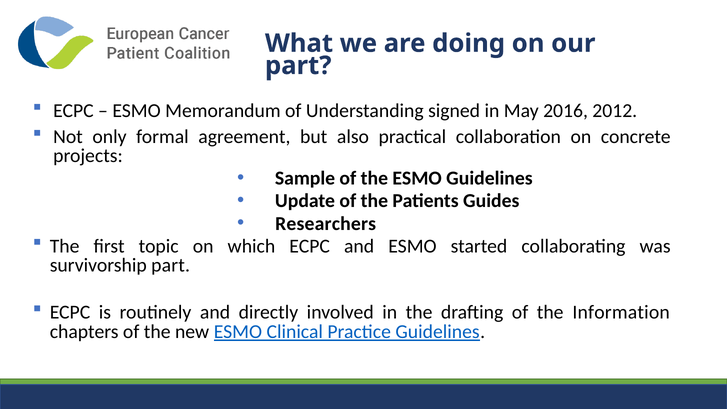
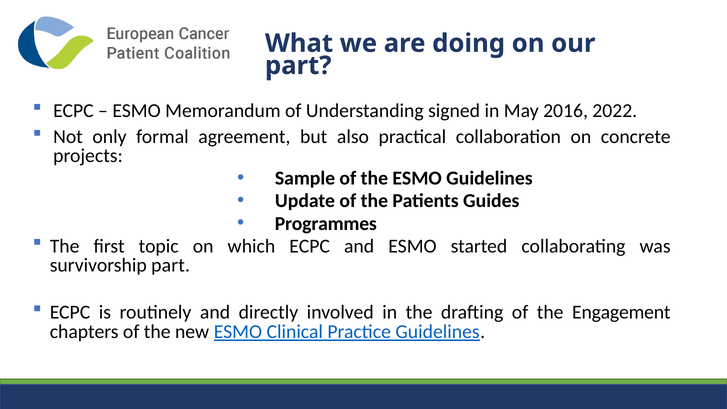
2012: 2012 -> 2022 (615, 111)
Researchers: Researchers -> Programmes (326, 223)
Information: Information -> Engagement (621, 312)
